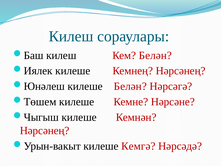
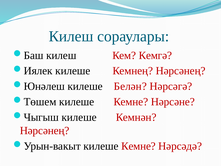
Кем Белән: Белән -> Кемгә (155, 55)
Кемгә: Кемгә -> Кемне (138, 146)
